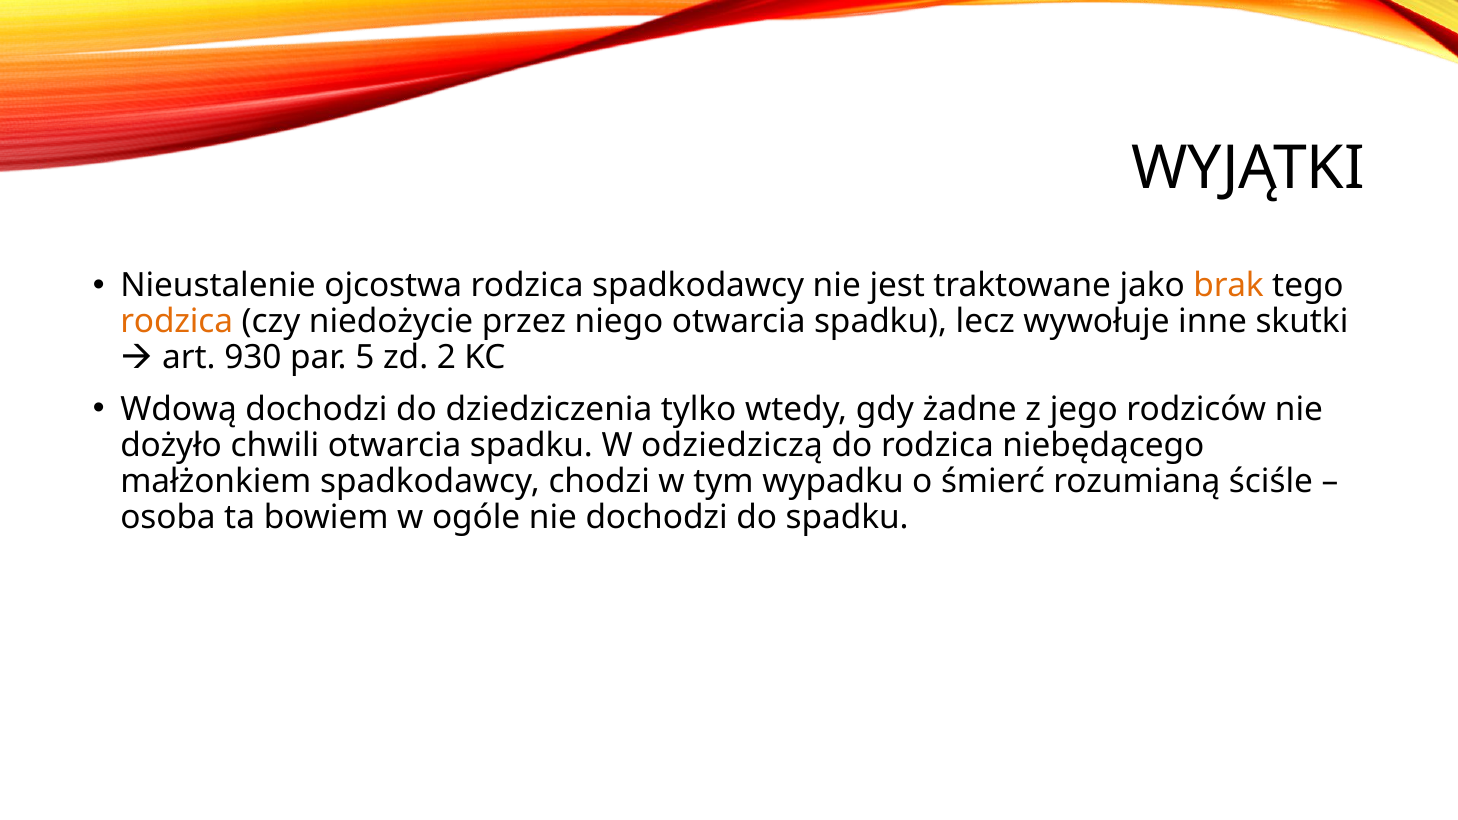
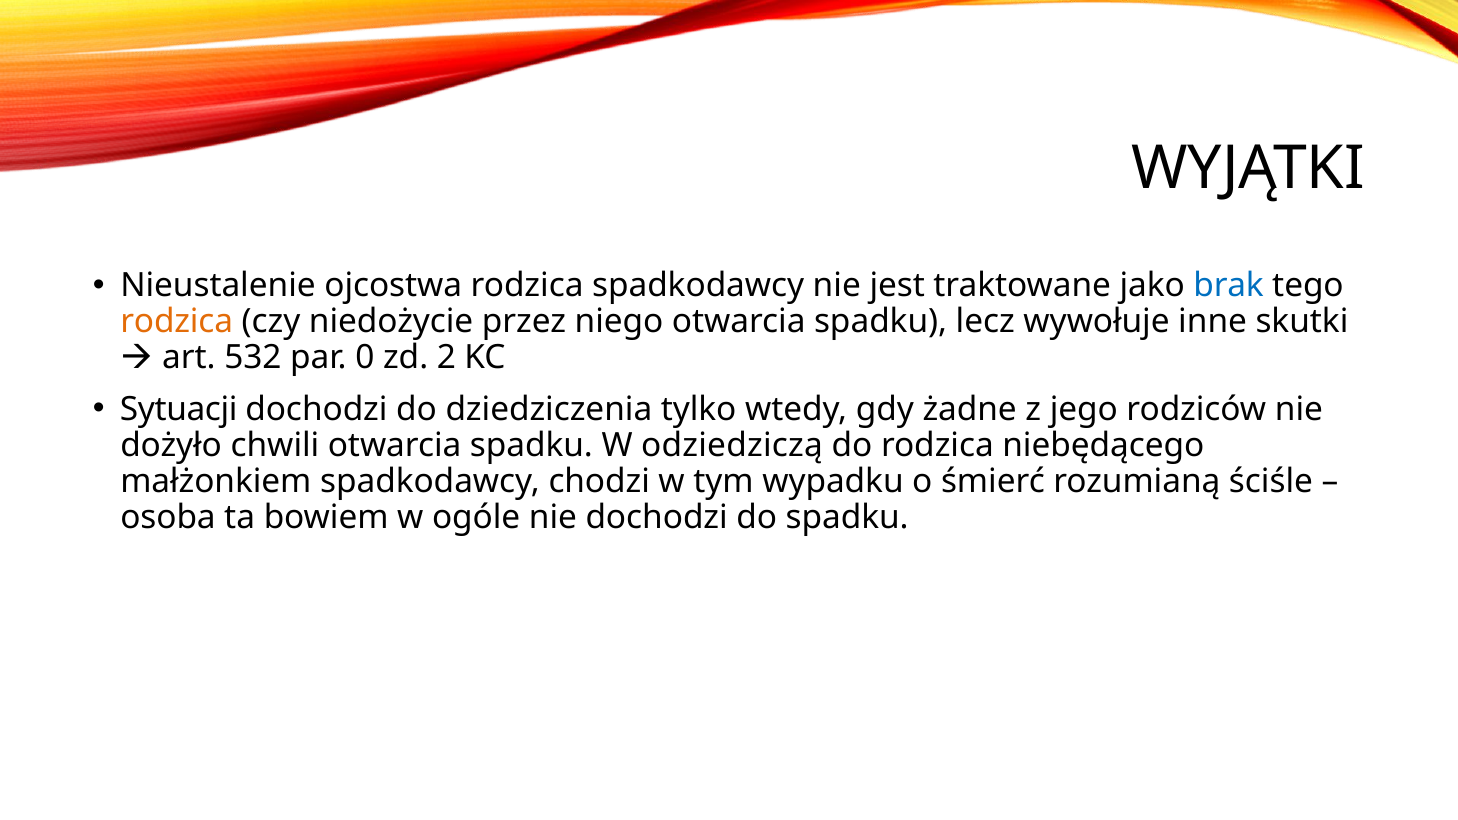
brak colour: orange -> blue (1229, 286)
930: 930 -> 532 (253, 358)
5: 5 -> 0 (365, 358)
Wdową: Wdową -> Sytuacji (179, 409)
